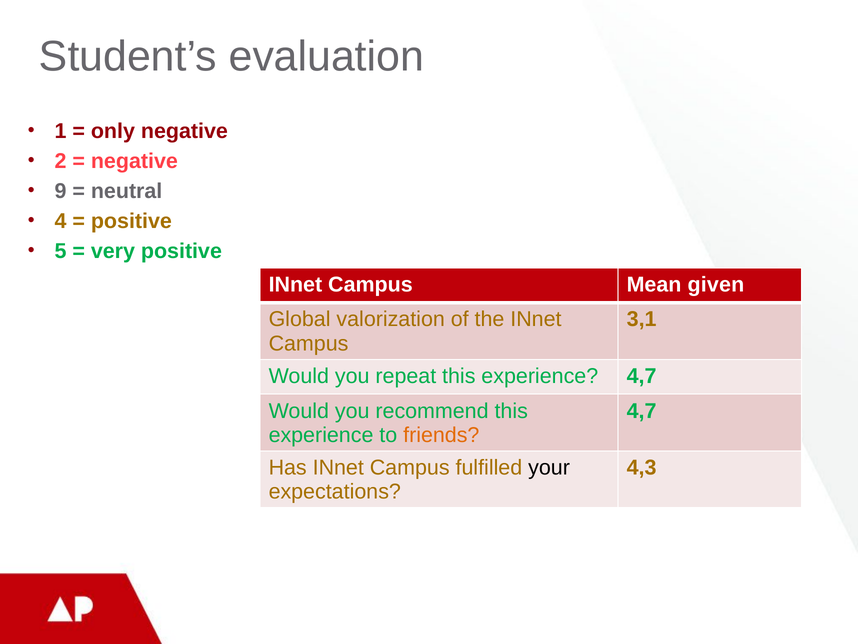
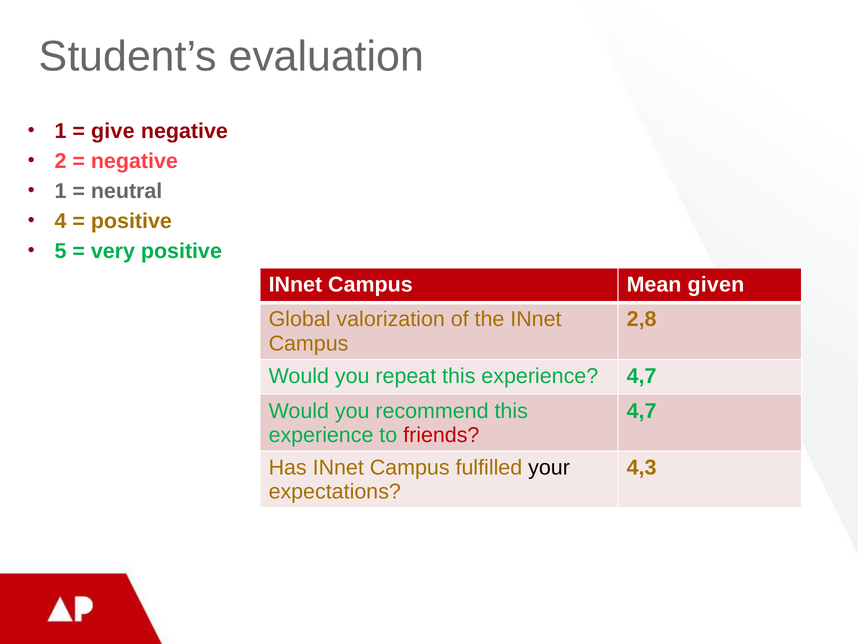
only: only -> give (113, 131)
9: 9 -> 1 (61, 191)
3,1: 3,1 -> 2,8 (642, 319)
friends colour: orange -> red (441, 435)
